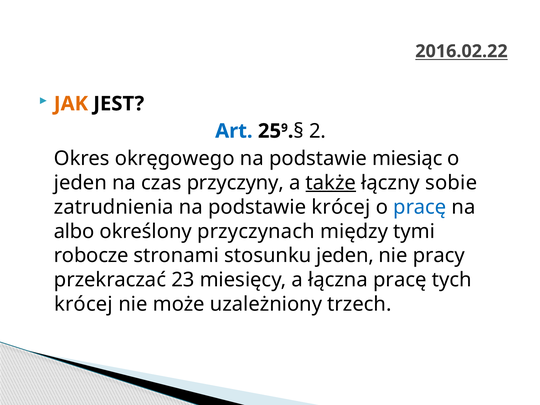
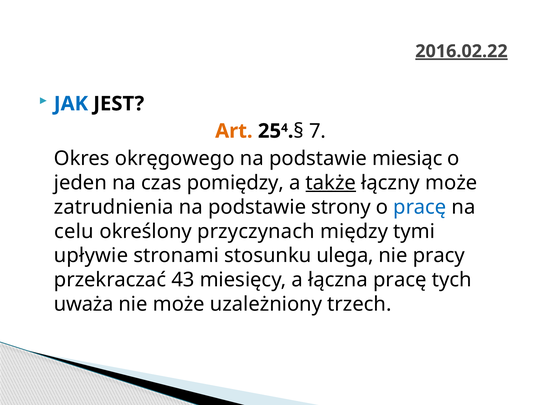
2016.02.22 underline: none -> present (461, 51)
JAK colour: orange -> blue (71, 104)
Art colour: blue -> orange (234, 131)
9: 9 -> 4 (284, 128)
2: 2 -> 7 (318, 131)
przyczyny: przyczyny -> pomiędzy (235, 183)
łączny sobie: sobie -> może (451, 183)
podstawie krócej: krócej -> strony (341, 207)
albo: albo -> celu (74, 231)
robocze: robocze -> upływie (91, 256)
stosunku jeden: jeden -> ulega (345, 256)
23: 23 -> 43 (183, 280)
krócej: krócej -> uważa (84, 304)
